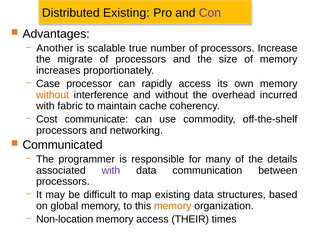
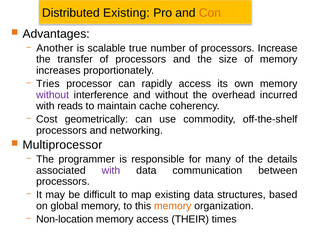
Con colour: purple -> orange (210, 13)
migrate: migrate -> transfer (75, 59)
Case: Case -> Tries (48, 84)
without colour: orange -> purple (53, 95)
fabric: fabric -> reads (70, 106)
communicate: communicate -> geometrically (96, 119)
Communicated: Communicated -> Multiprocessor (62, 145)
